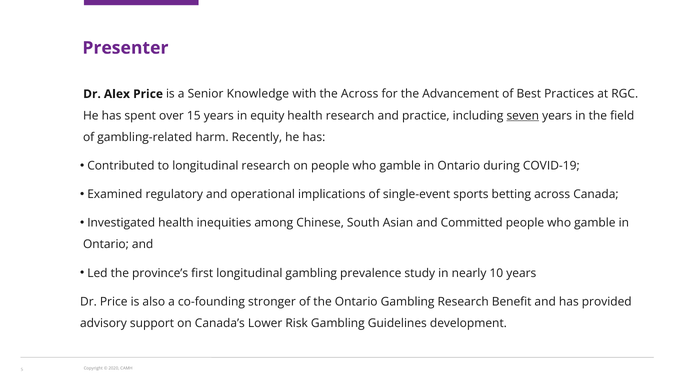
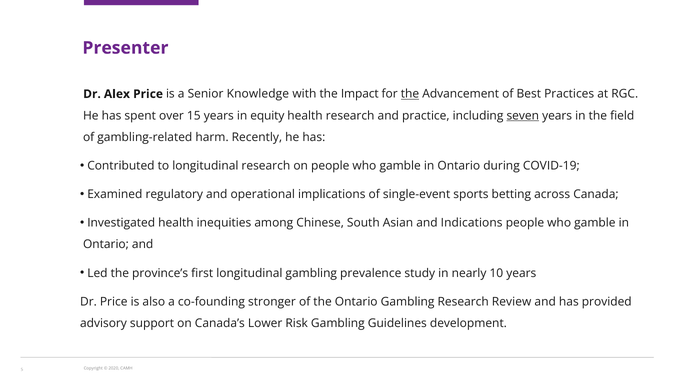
the Across: Across -> Impact (360, 94)
the underline: none -> present (410, 94)
Committed: Committed -> Indications (472, 223)
Benefit: Benefit -> Review (512, 302)
